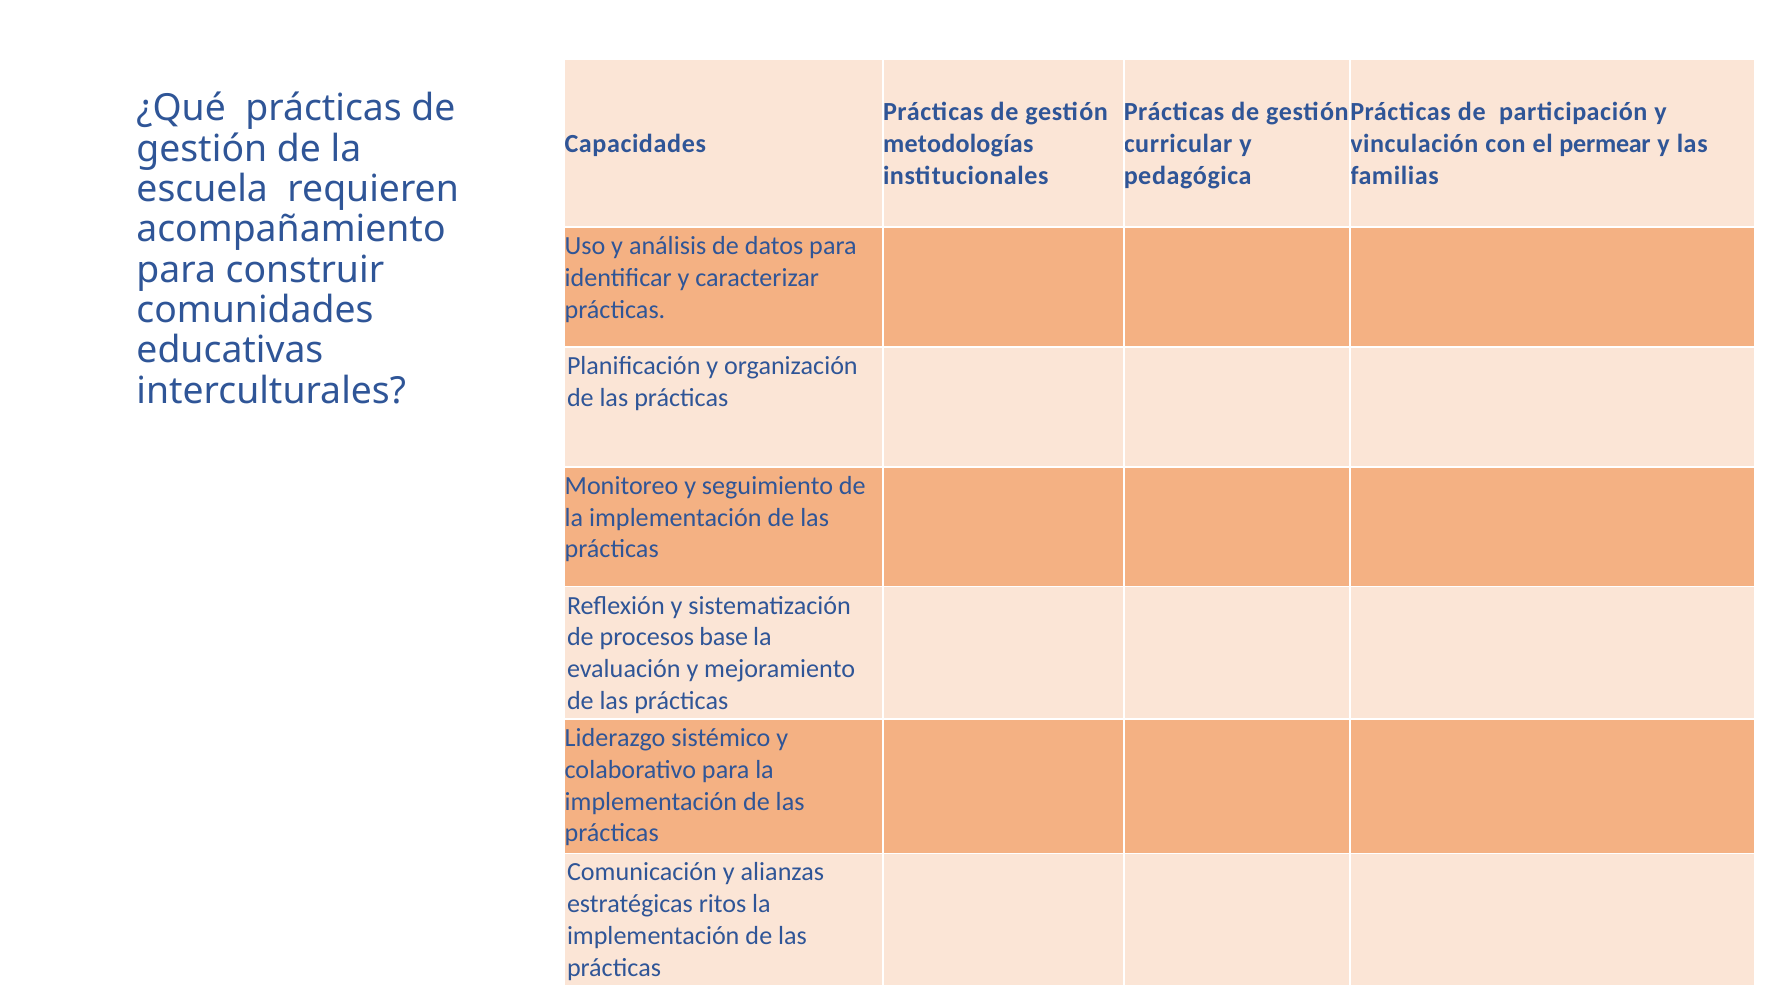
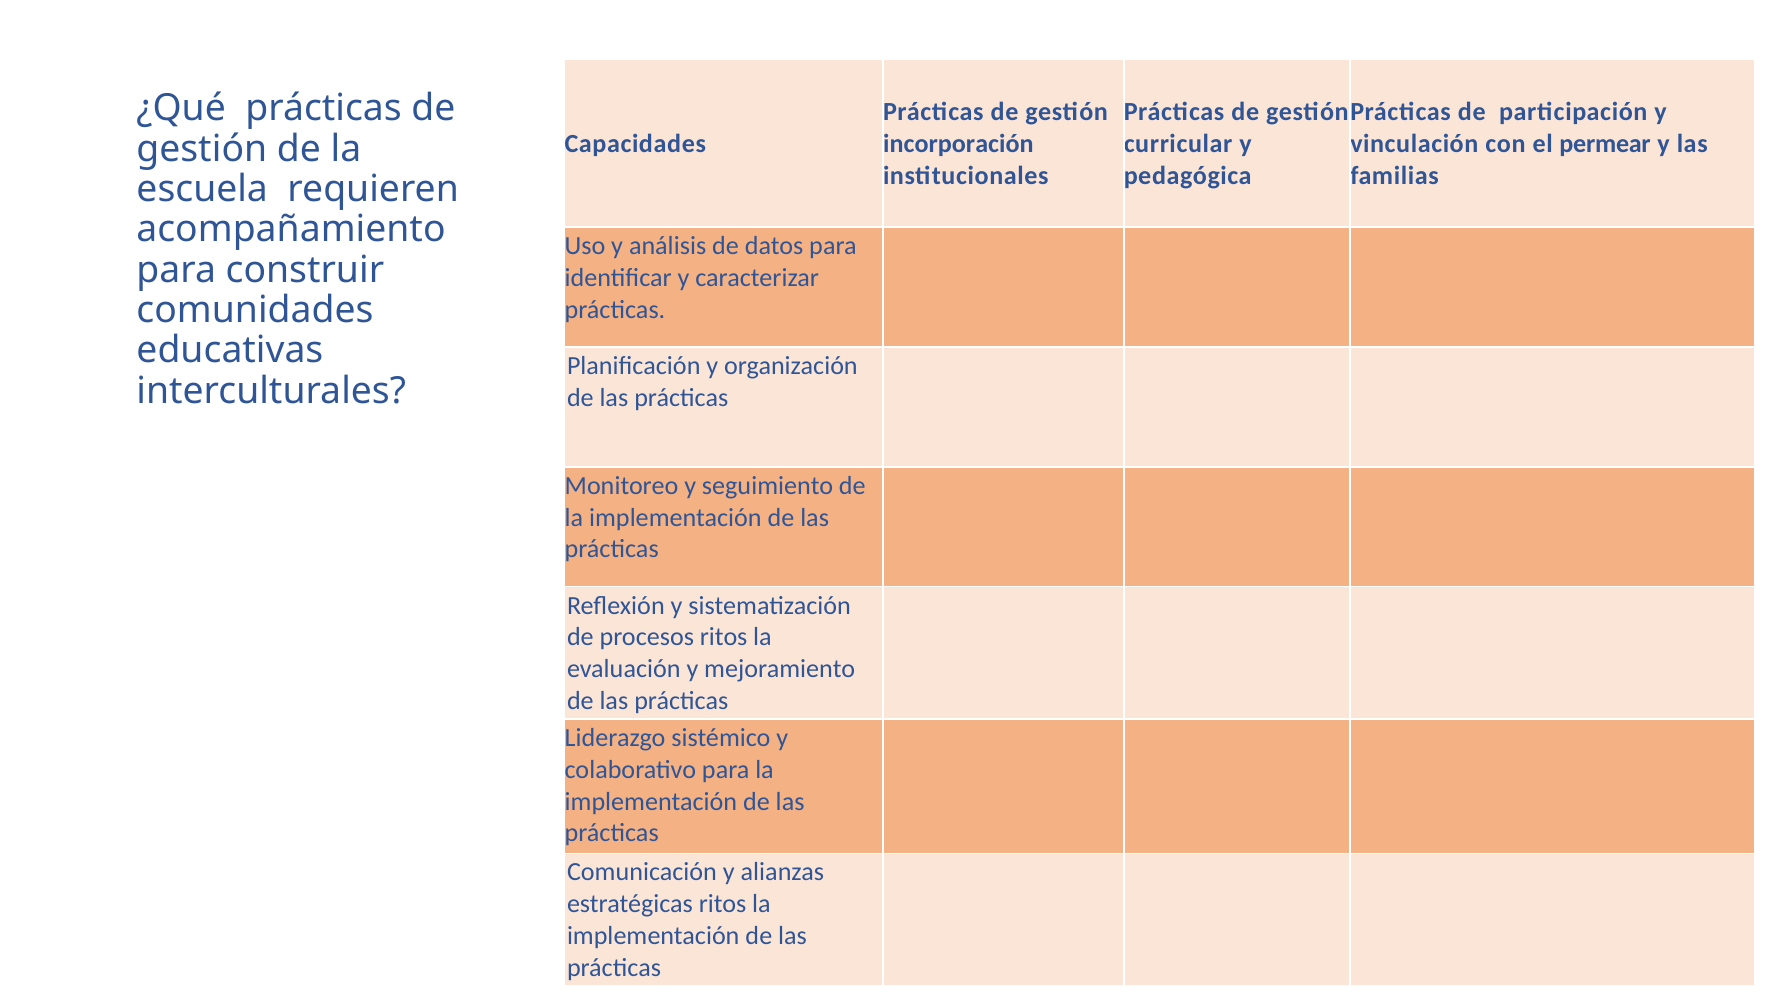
metodologías: metodologías -> incorporación (958, 144)
procesos base: base -> ritos (724, 637)
